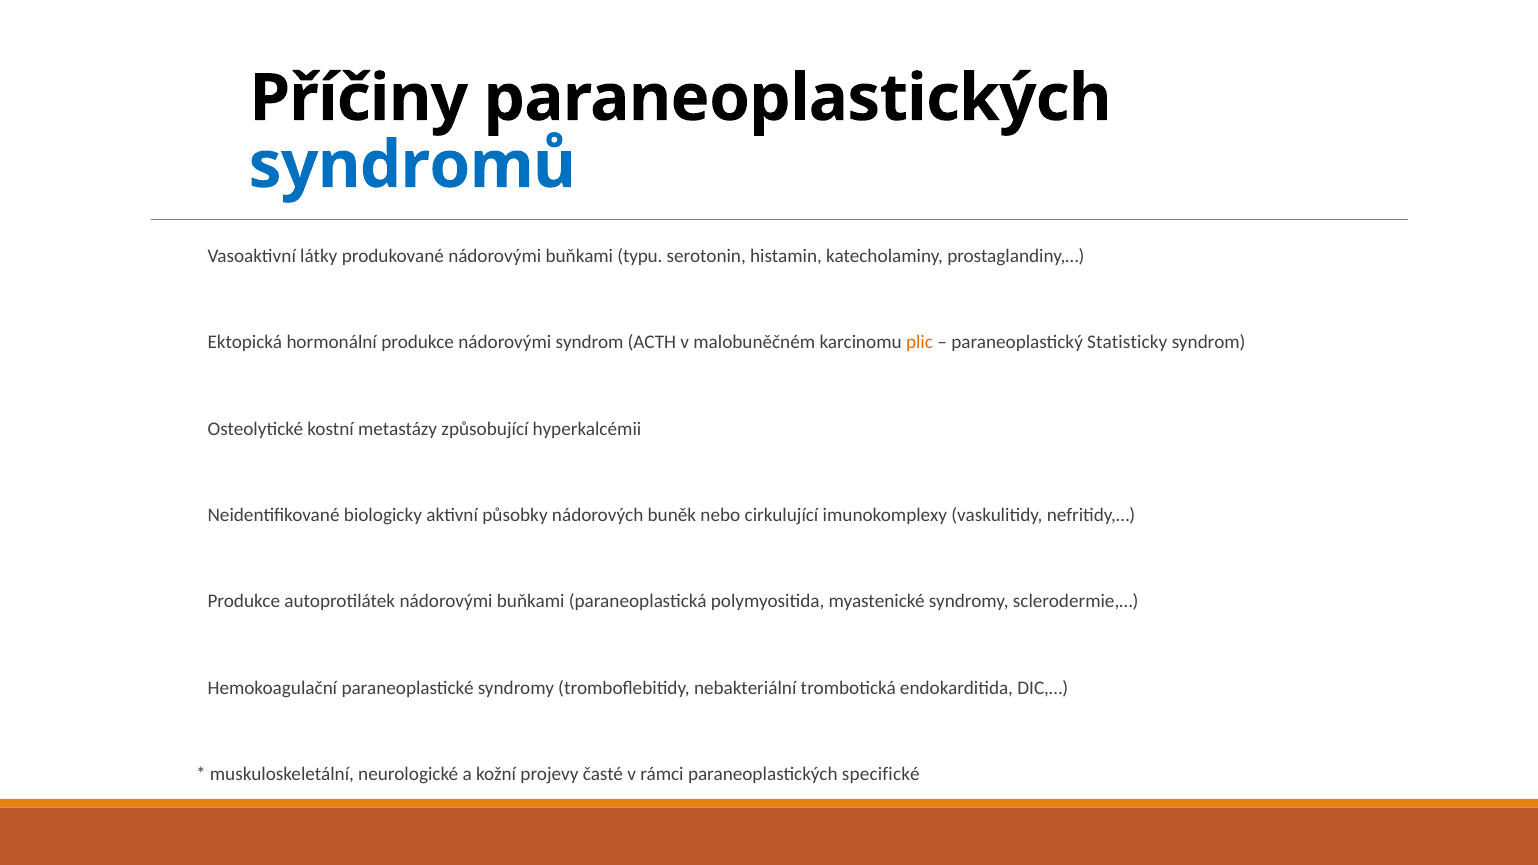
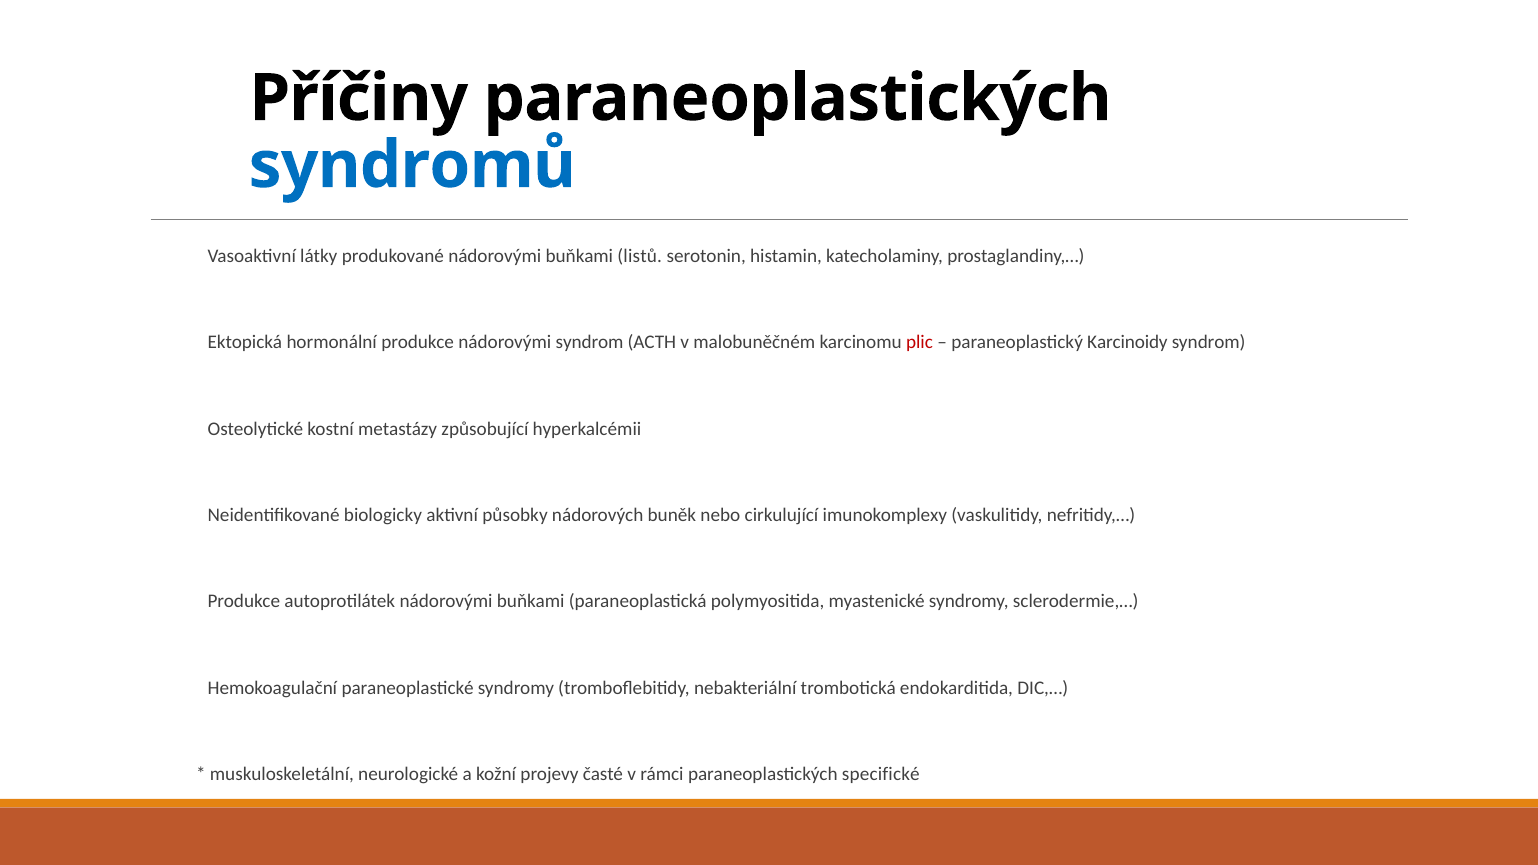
typu: typu -> listů (640, 256)
plic colour: orange -> red (920, 342)
Statisticky: Statisticky -> Karcinoidy (1127, 342)
